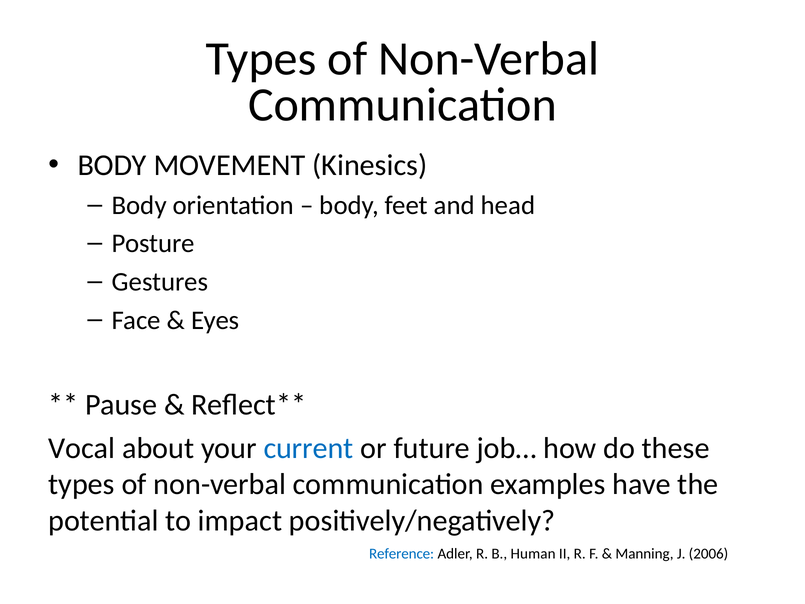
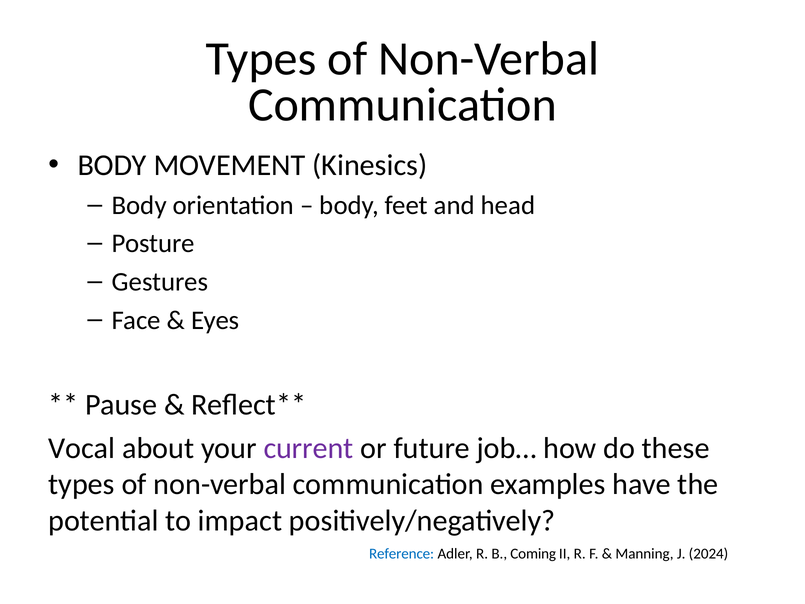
current colour: blue -> purple (309, 448)
Human: Human -> Coming (533, 553)
2006: 2006 -> 2024 (709, 553)
